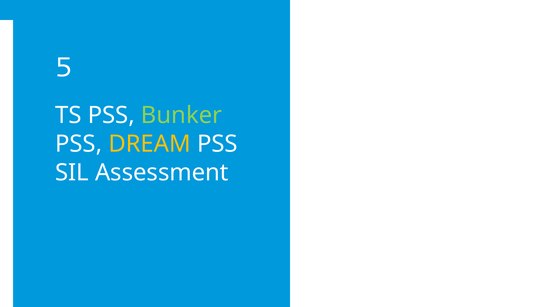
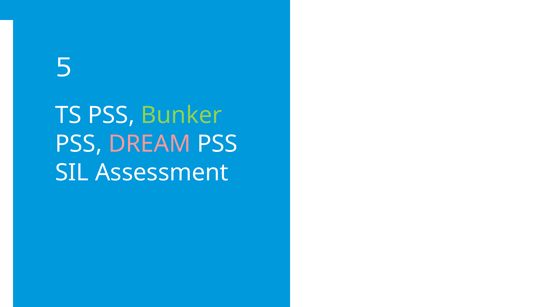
DREAM colour: yellow -> pink (150, 144)
